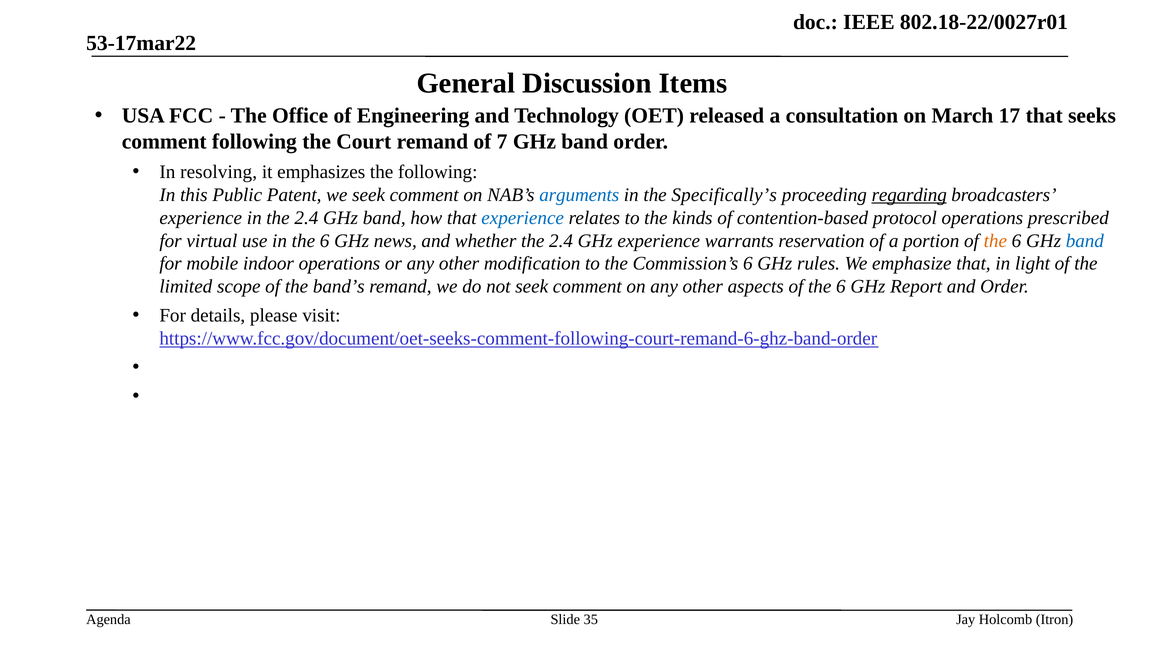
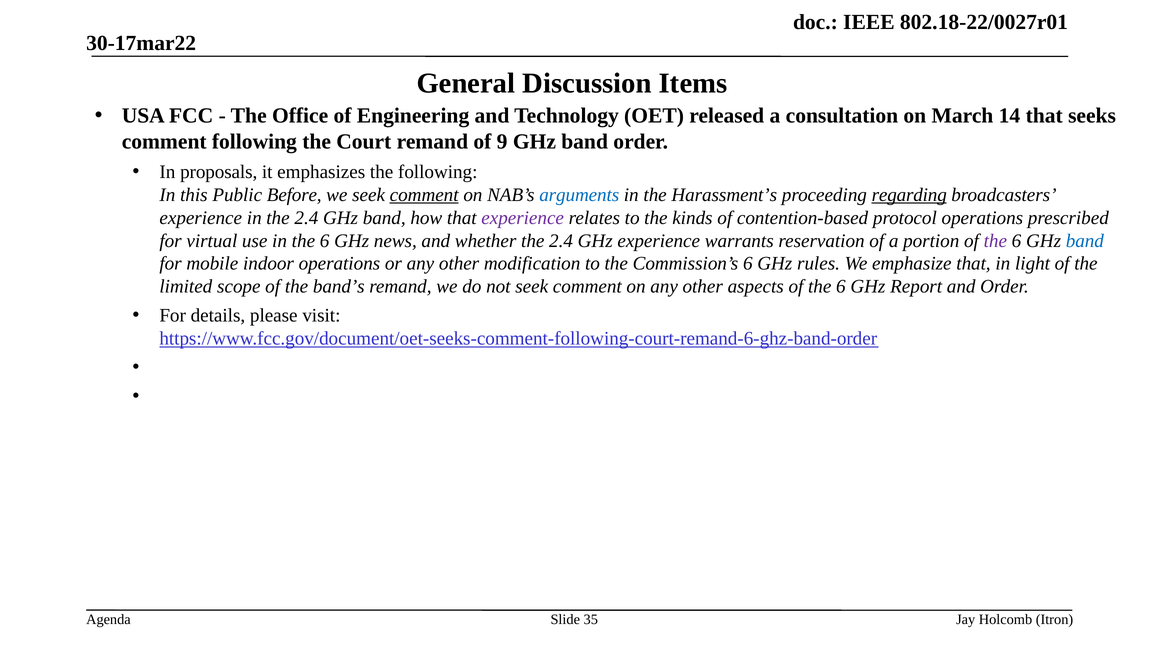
53-17mar22: 53-17mar22 -> 30-17mar22 (141, 43)
17: 17 -> 14 (1009, 116)
7: 7 -> 9 (502, 142)
resolving: resolving -> proposals (219, 172)
Patent: Patent -> Before (294, 195)
comment underline: none -> present (424, 195)
Specifically’s: Specifically’s -> Harassment’s (724, 195)
experience colour: blue -> purple (523, 218)
the colour: orange -> purple (995, 241)
